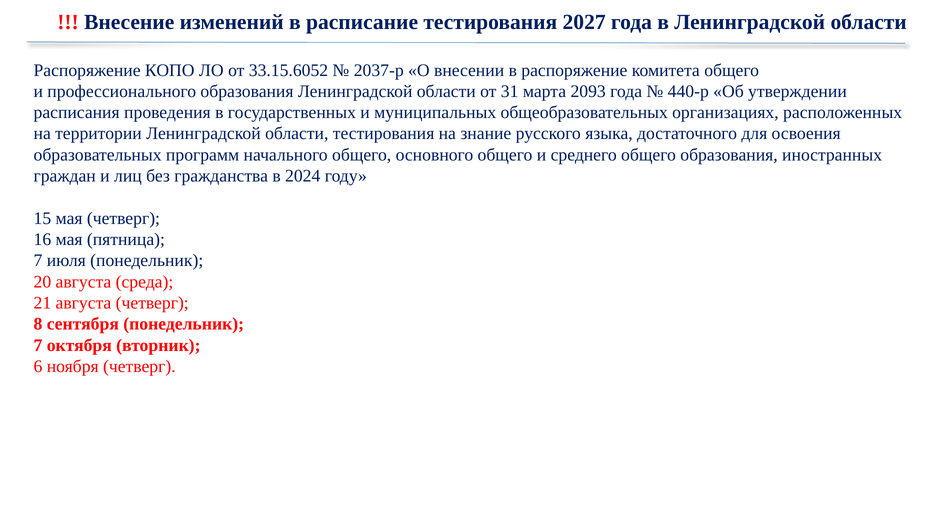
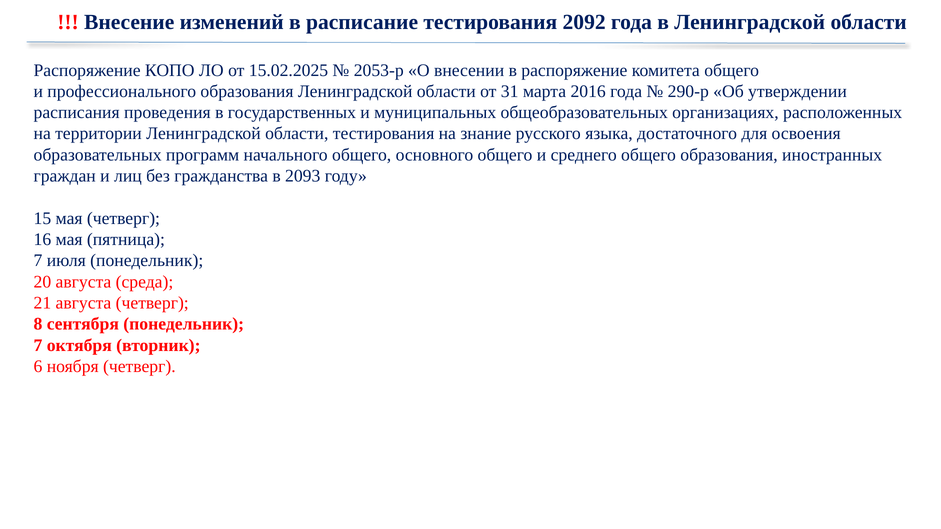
2027: 2027 -> 2092 (584, 22)
33.15.6052: 33.15.6052 -> 15.02.2025 (288, 70)
2037-р: 2037-р -> 2053-р (379, 70)
2093: 2093 -> 2016 (588, 91)
440-р: 440-р -> 290-р (688, 91)
2024: 2024 -> 2093 (303, 176)
